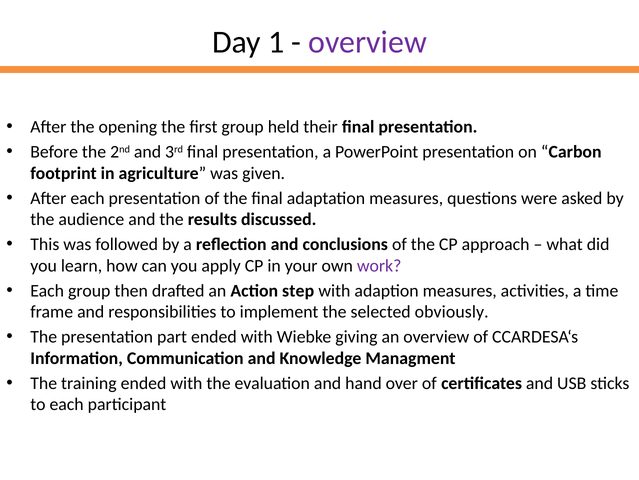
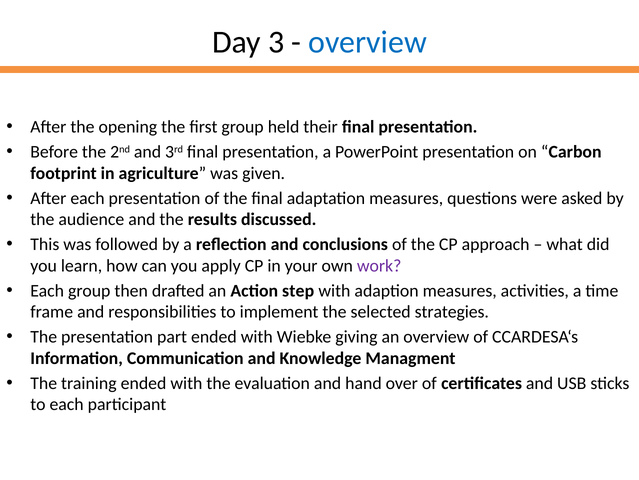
1: 1 -> 3 (276, 42)
overview colour: purple -> blue (368, 42)
obviously: obviously -> strategies (452, 312)
